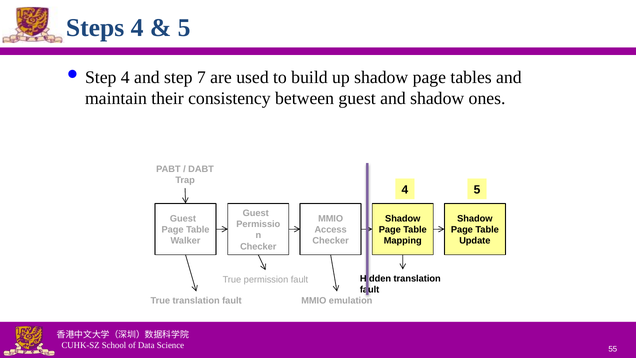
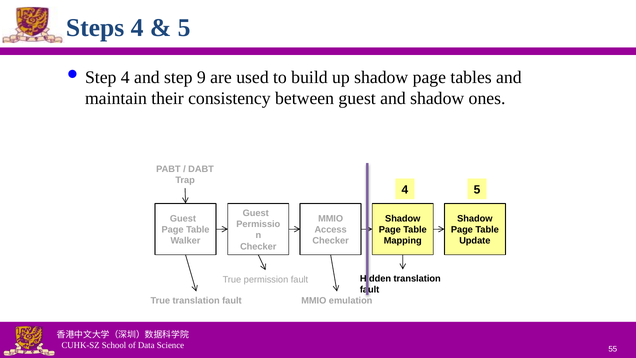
7: 7 -> 9 (201, 77)
